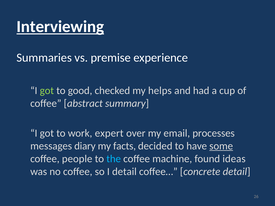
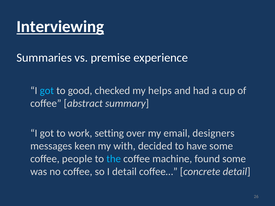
got colour: light green -> light blue (47, 91)
expert: expert -> setting (109, 133)
processes: processes -> designers (214, 133)
diary: diary -> keen (85, 146)
facts: facts -> with (124, 146)
some underline: present -> none (221, 146)
found ideas: ideas -> some (234, 159)
